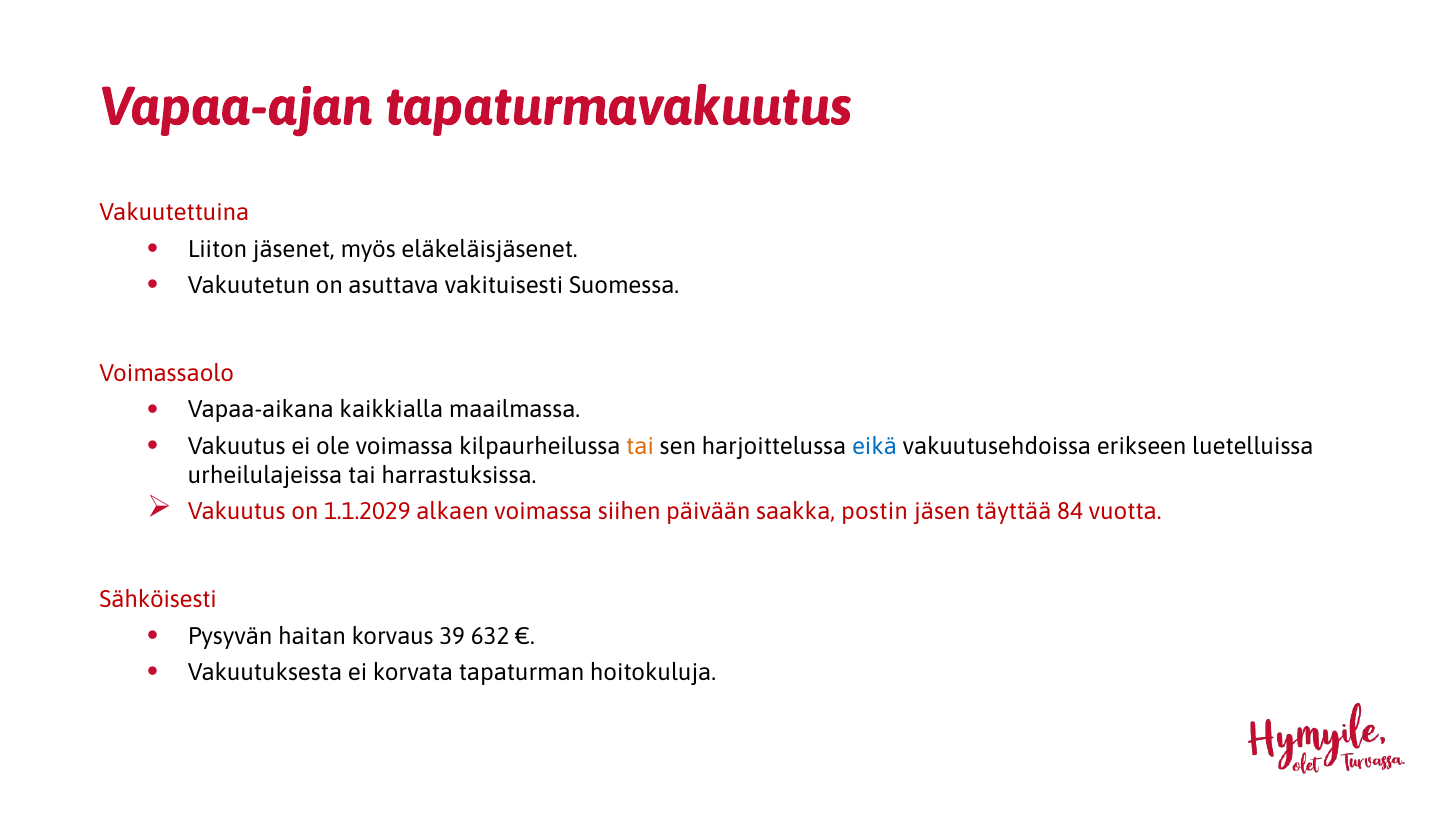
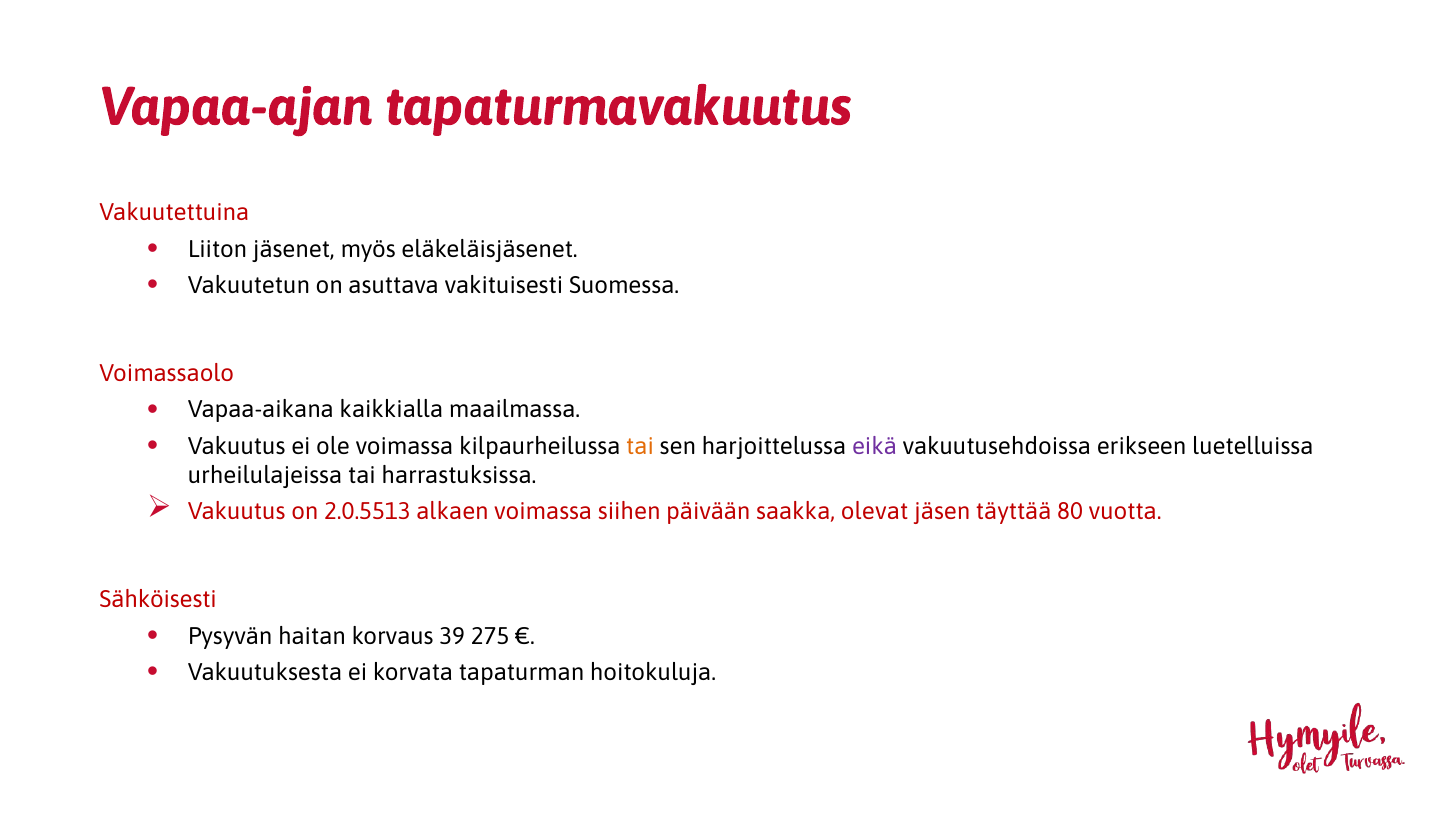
eikä colour: blue -> purple (875, 446)
1.1.2029: 1.1.2029 -> 2.0.5513 (367, 512)
postin: postin -> olevat (875, 512)
84: 84 -> 80 (1070, 512)
632: 632 -> 275 (490, 636)
